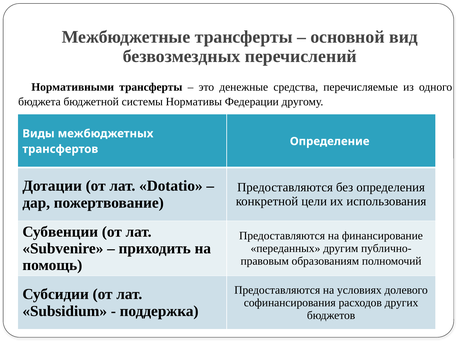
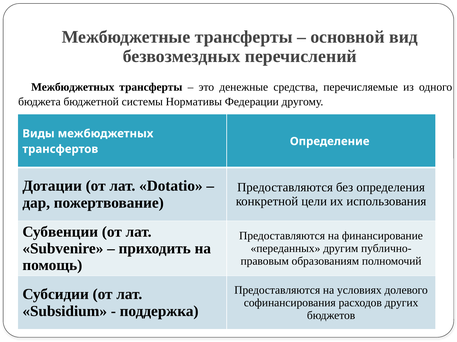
Нормативными: Нормативными -> Межбюджетных (73, 87)
